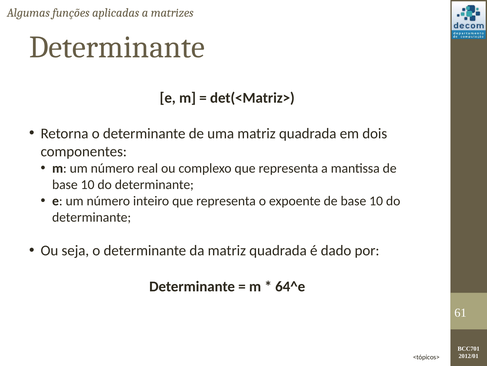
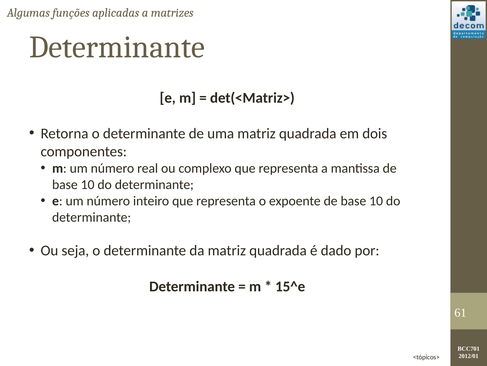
64^e: 64^e -> 15^e (290, 286)
